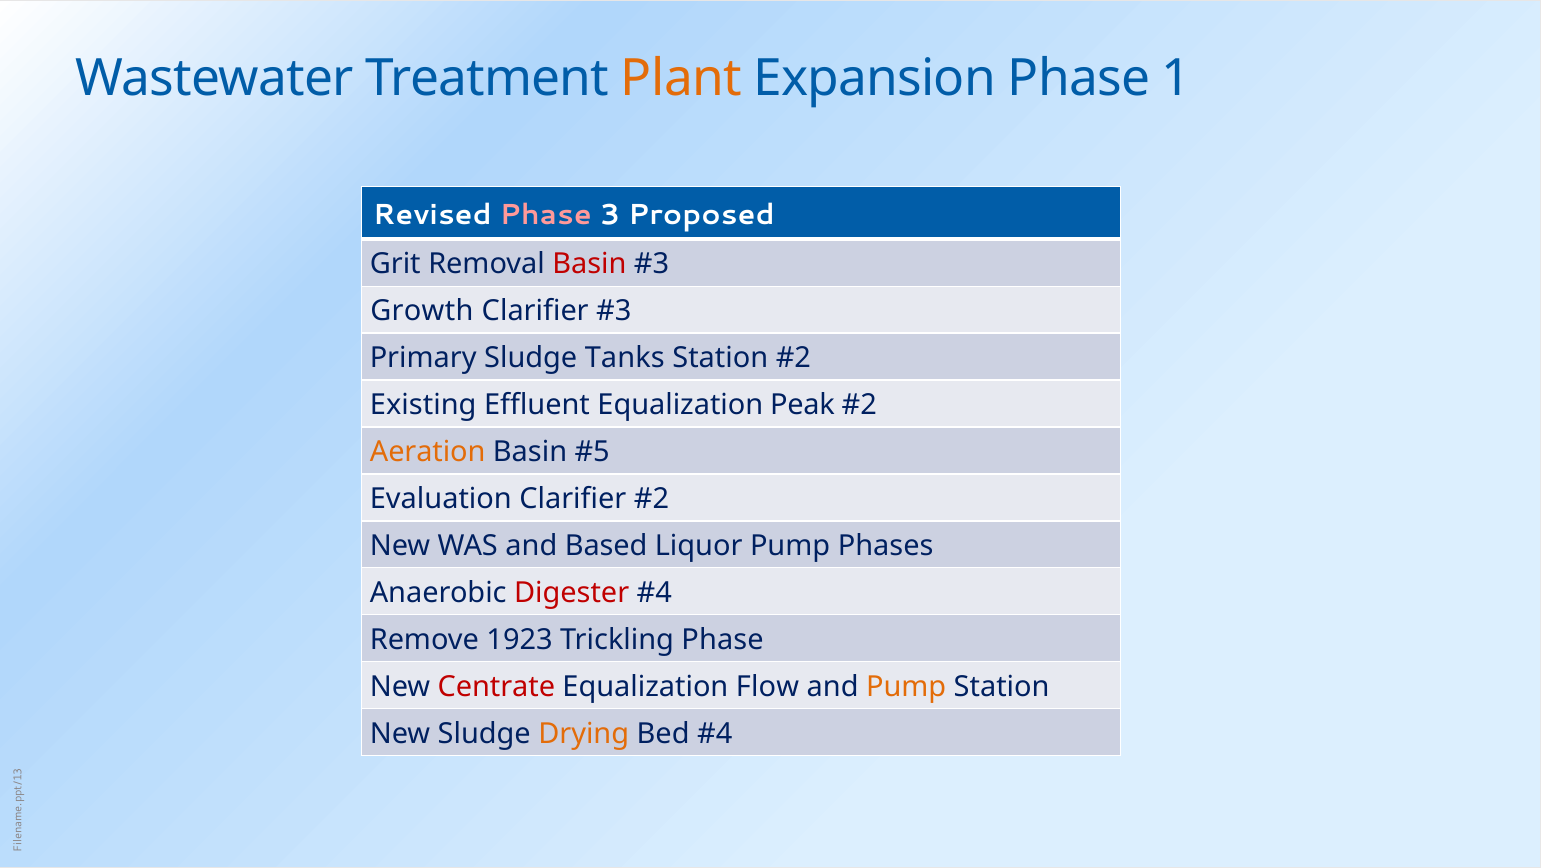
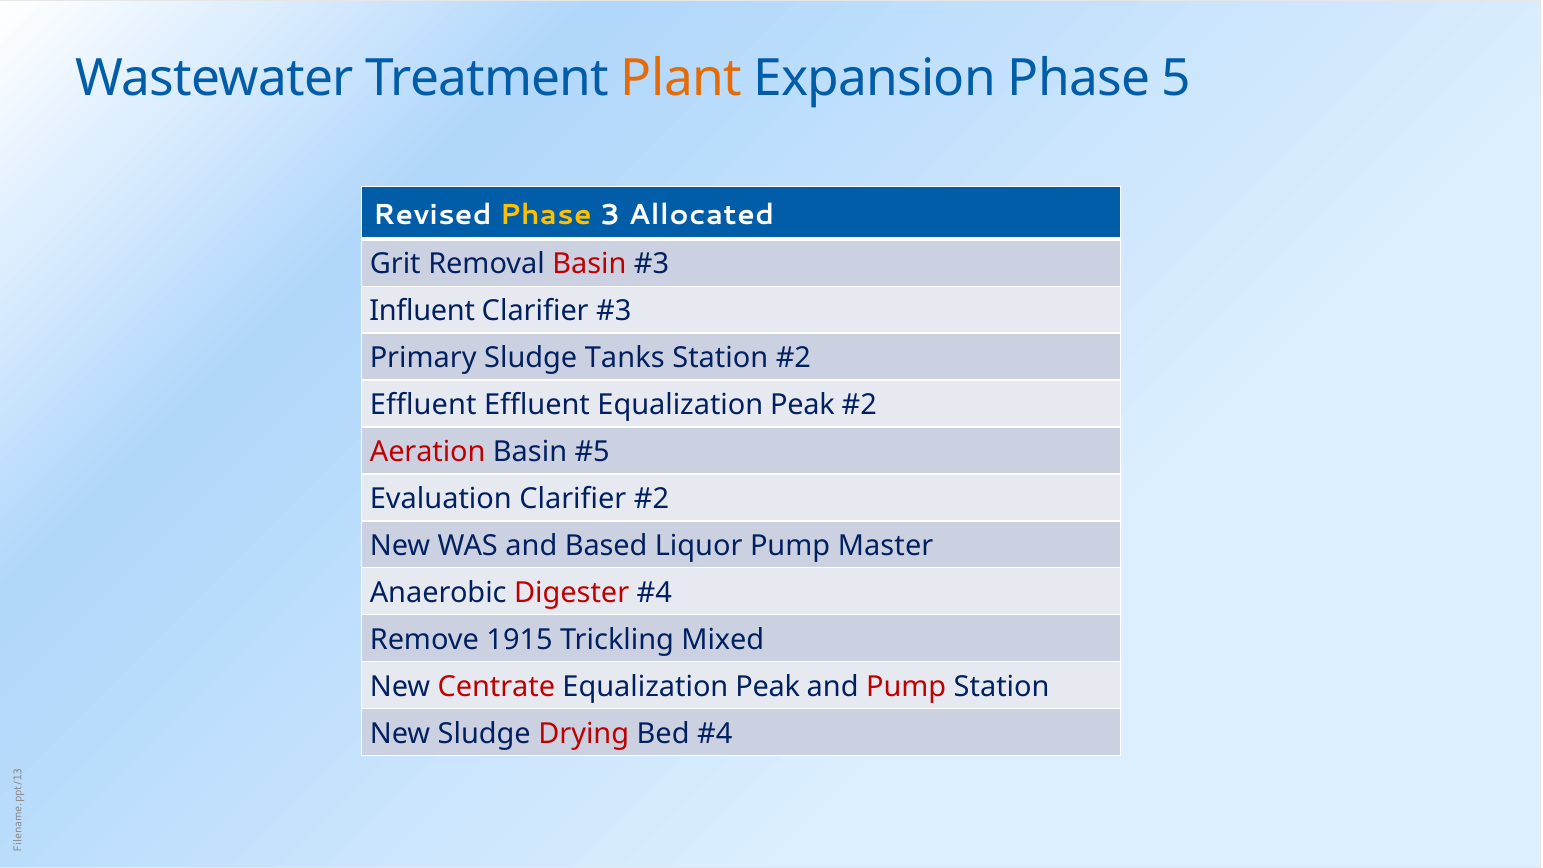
Phase 1: 1 -> 5 (1177, 79)
Phase colour: pink -> yellow (546, 215)
Proposed: Proposed -> Allocated (701, 215)
Growth: Growth -> Influent (422, 311)
Existing: Existing -> Effluent (423, 405)
Aeration colour: orange -> red (428, 452)
Phases: Phases -> Master (886, 546)
1923: 1923 -> 1915 (520, 640)
Trickling Phase: Phase -> Mixed (723, 640)
Flow: Flow -> Peak (768, 687)
Pump colour: orange -> red (906, 687)
Drying colour: orange -> red (584, 734)
